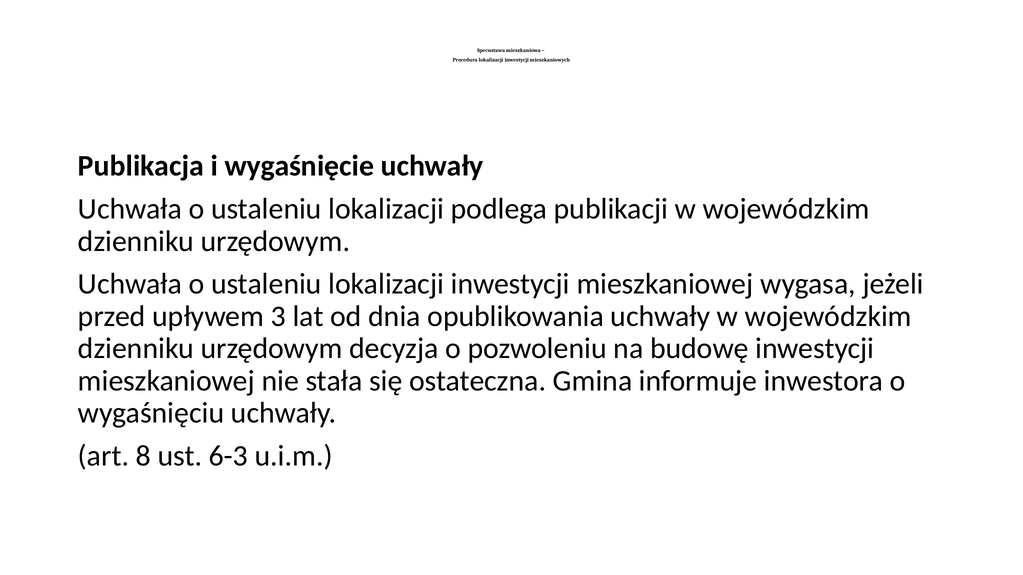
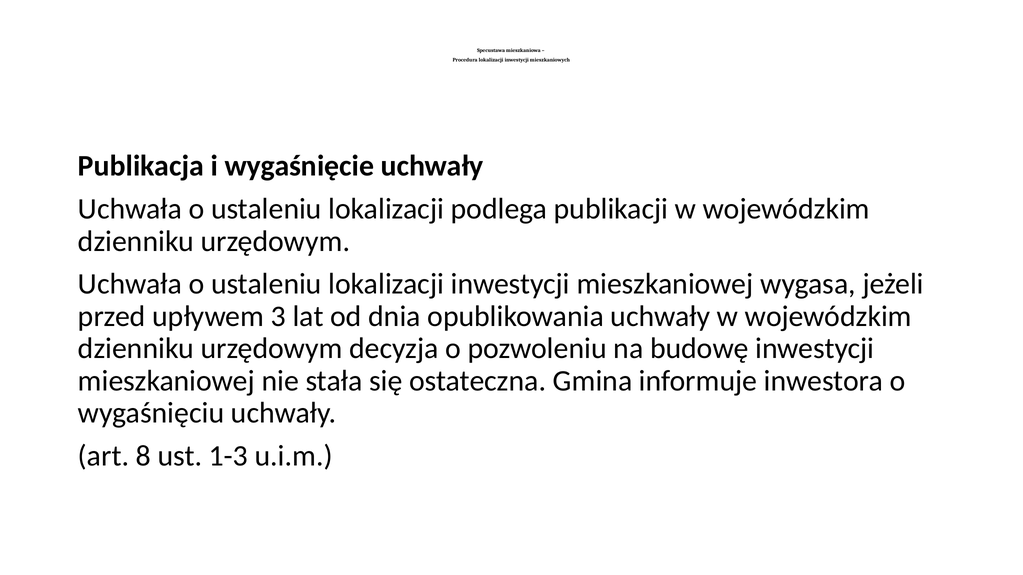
6-3: 6-3 -> 1-3 (228, 456)
